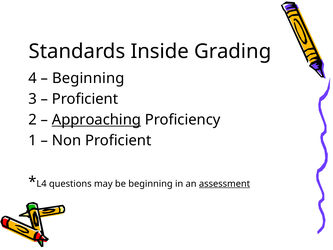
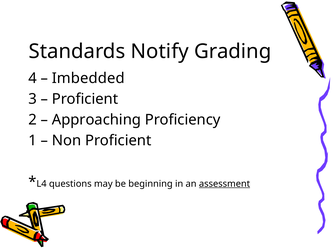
Inside: Inside -> Notify (160, 51)
Beginning: Beginning -> Imbedded (88, 78)
Approaching underline: present -> none (96, 120)
